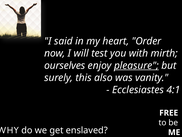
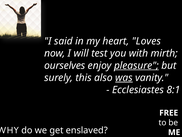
Order: Order -> Loves (146, 41)
was underline: none -> present (124, 77)
4:1: 4:1 -> 8:1 (173, 90)
